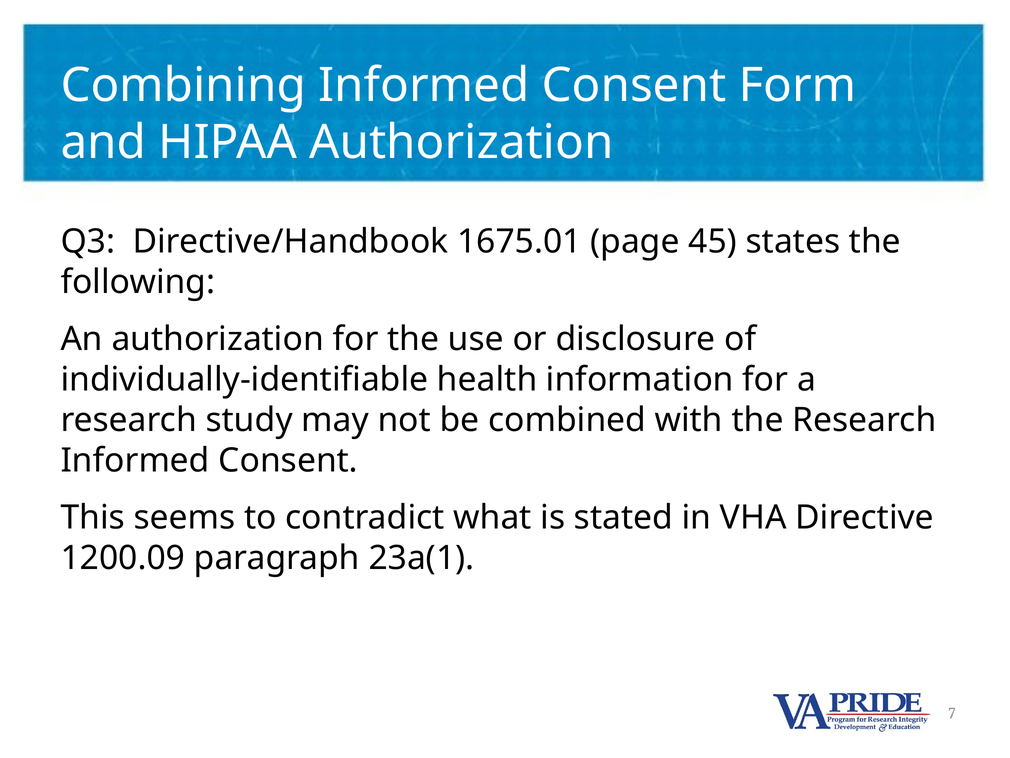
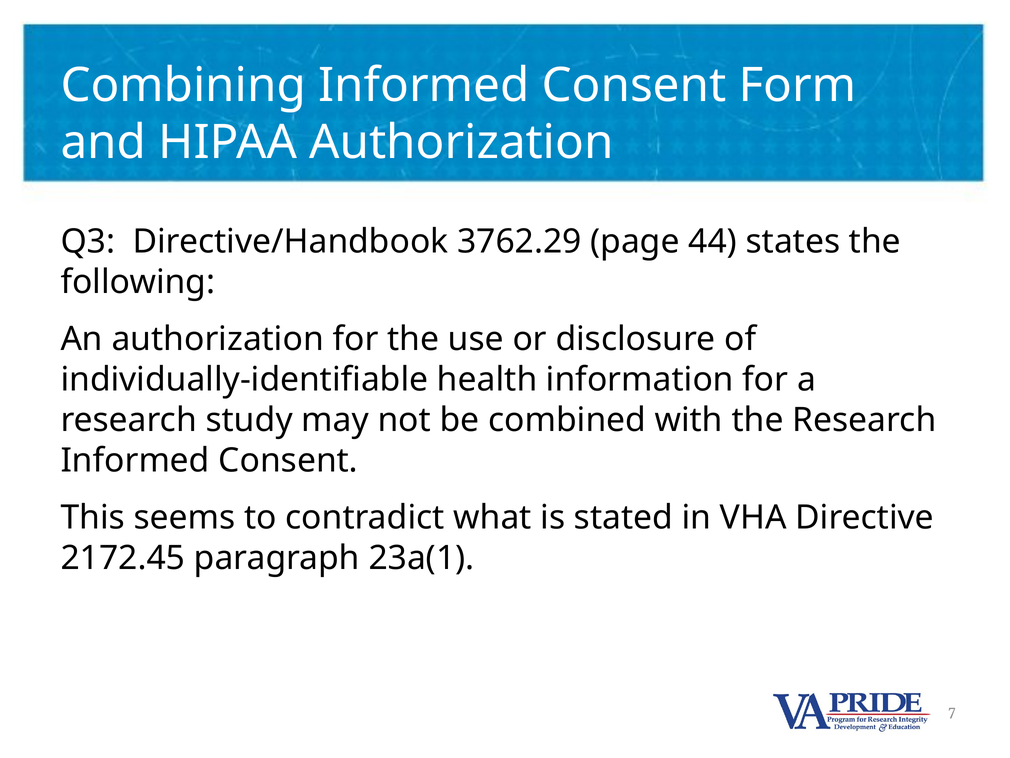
1675.01: 1675.01 -> 3762.29 (519, 241)
45: 45 -> 44 (713, 241)
1200.09: 1200.09 -> 2172.45 (123, 558)
